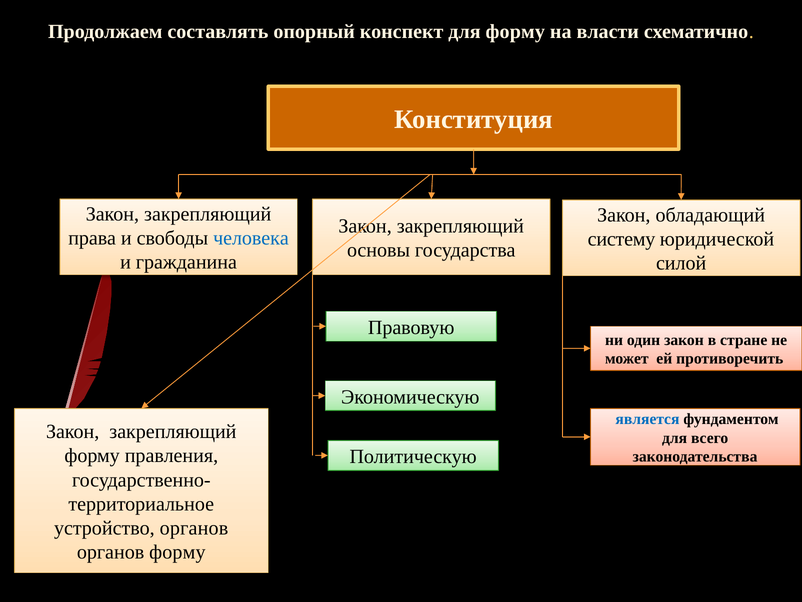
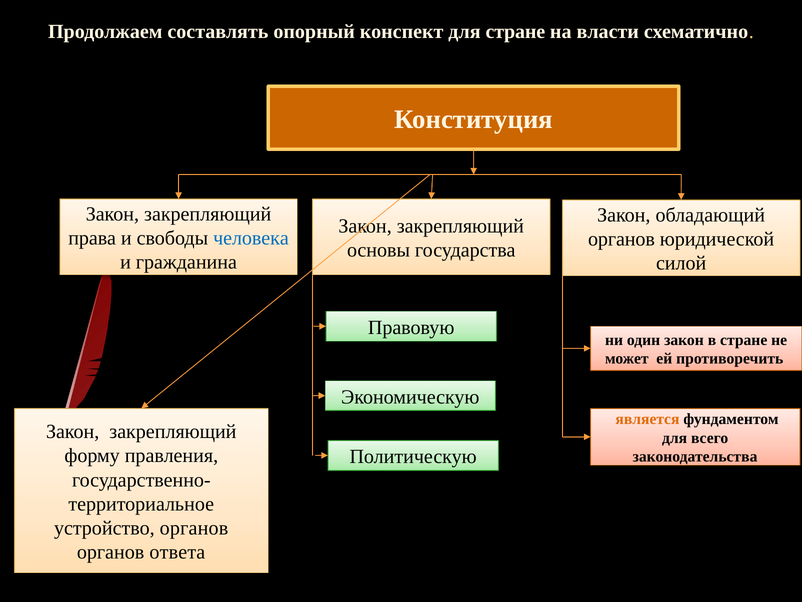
для форму: форму -> стране (515, 32)
систему: систему -> органов (621, 239)
является colour: blue -> orange (647, 419)
органов форму: форму -> ответа (177, 552)
